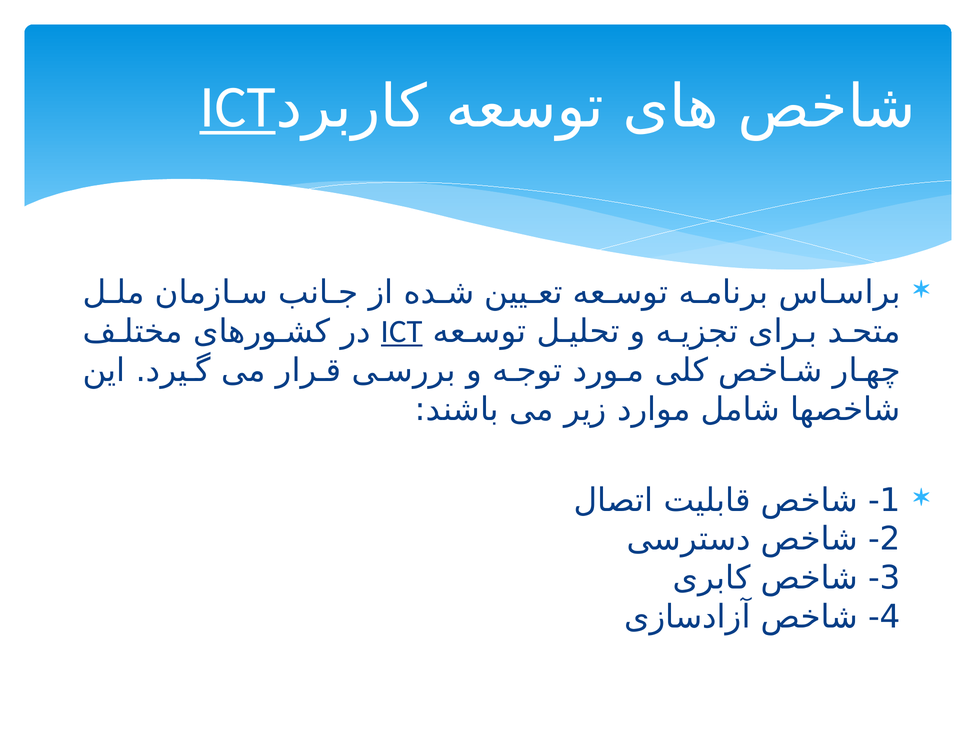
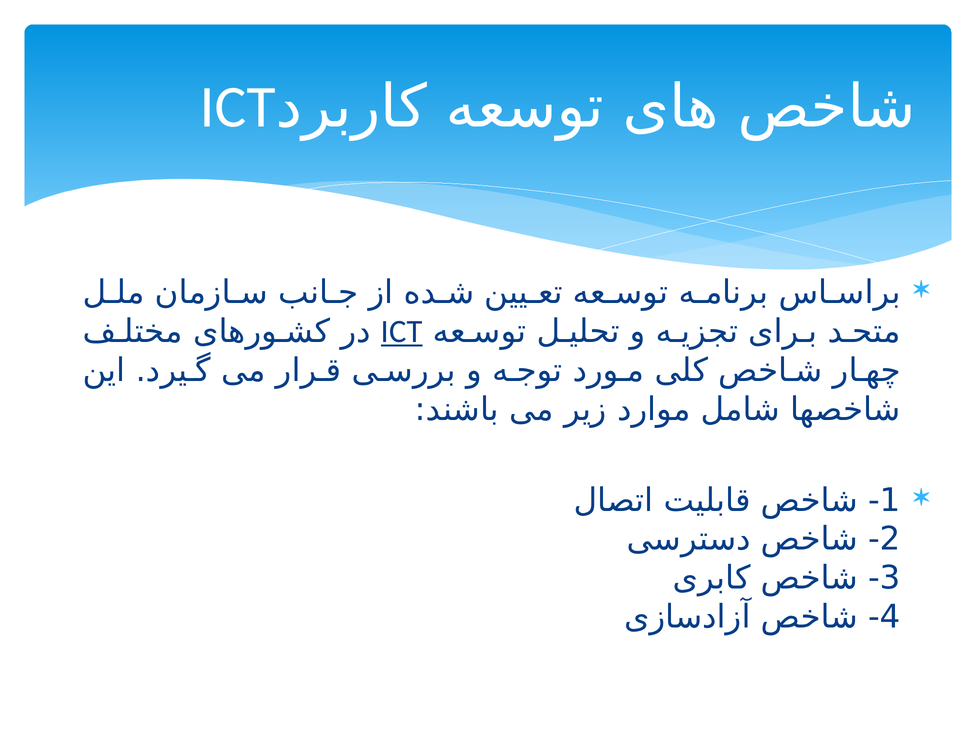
ICT underline: present -> none (238, 107)
